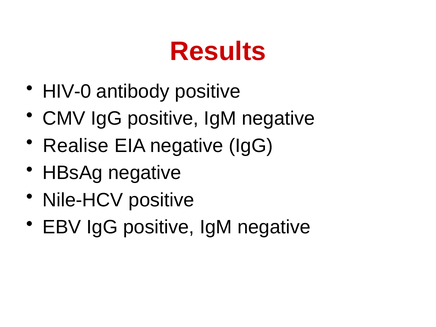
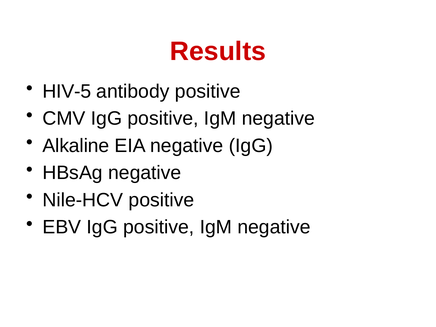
HIV-0: HIV-0 -> HIV-5 (67, 91)
Realise: Realise -> Alkaline (76, 146)
